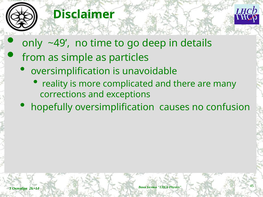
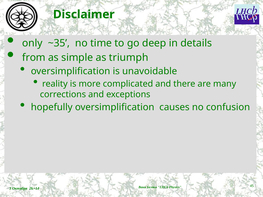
~49: ~49 -> ~35 (59, 43)
particles: particles -> triumph (129, 58)
